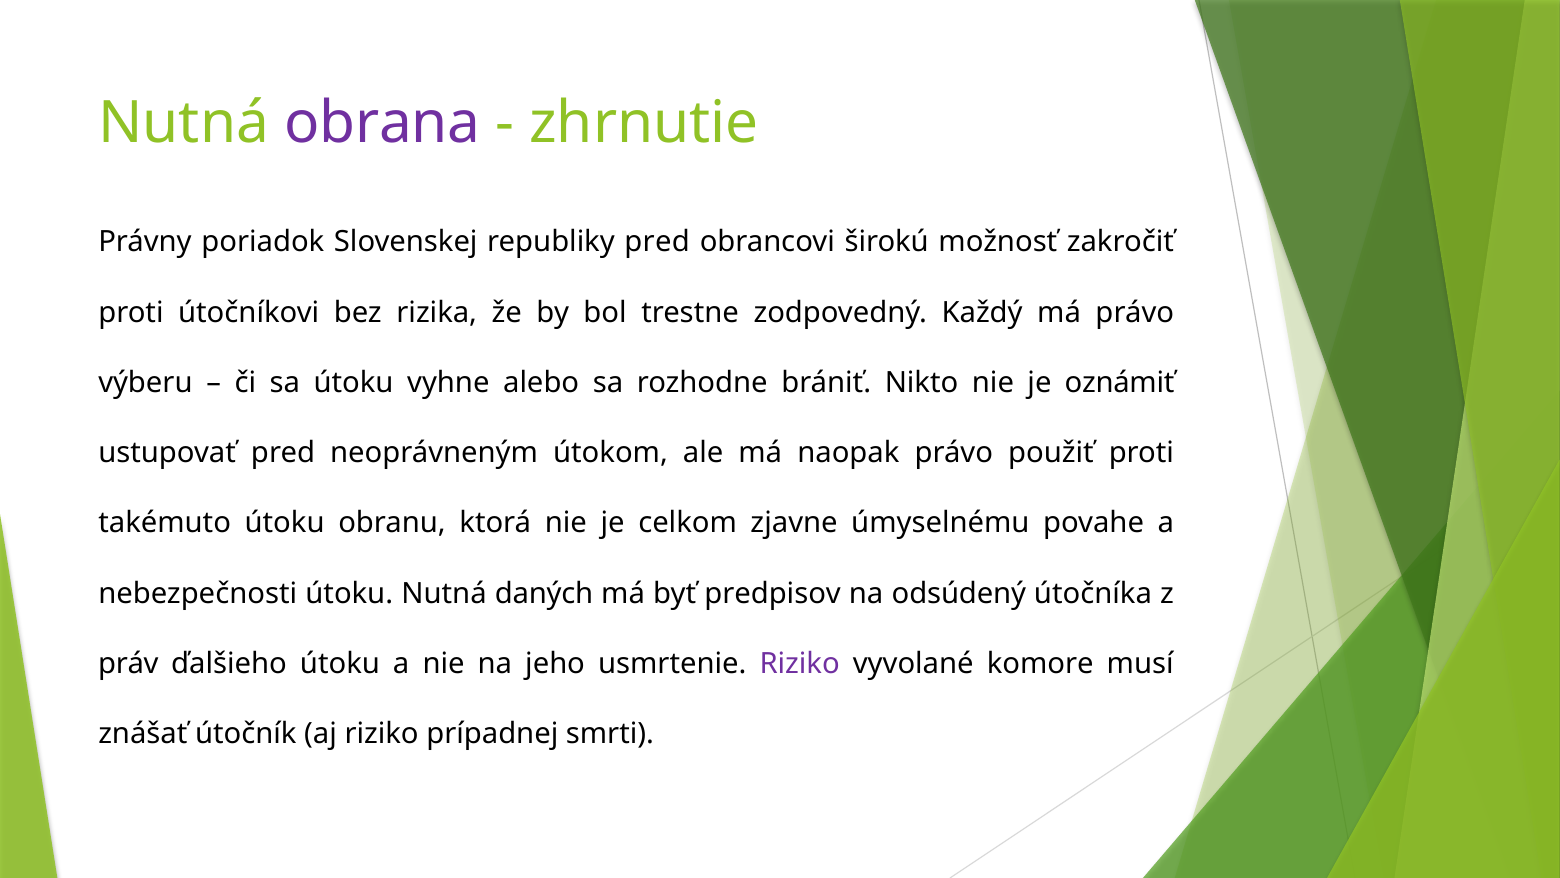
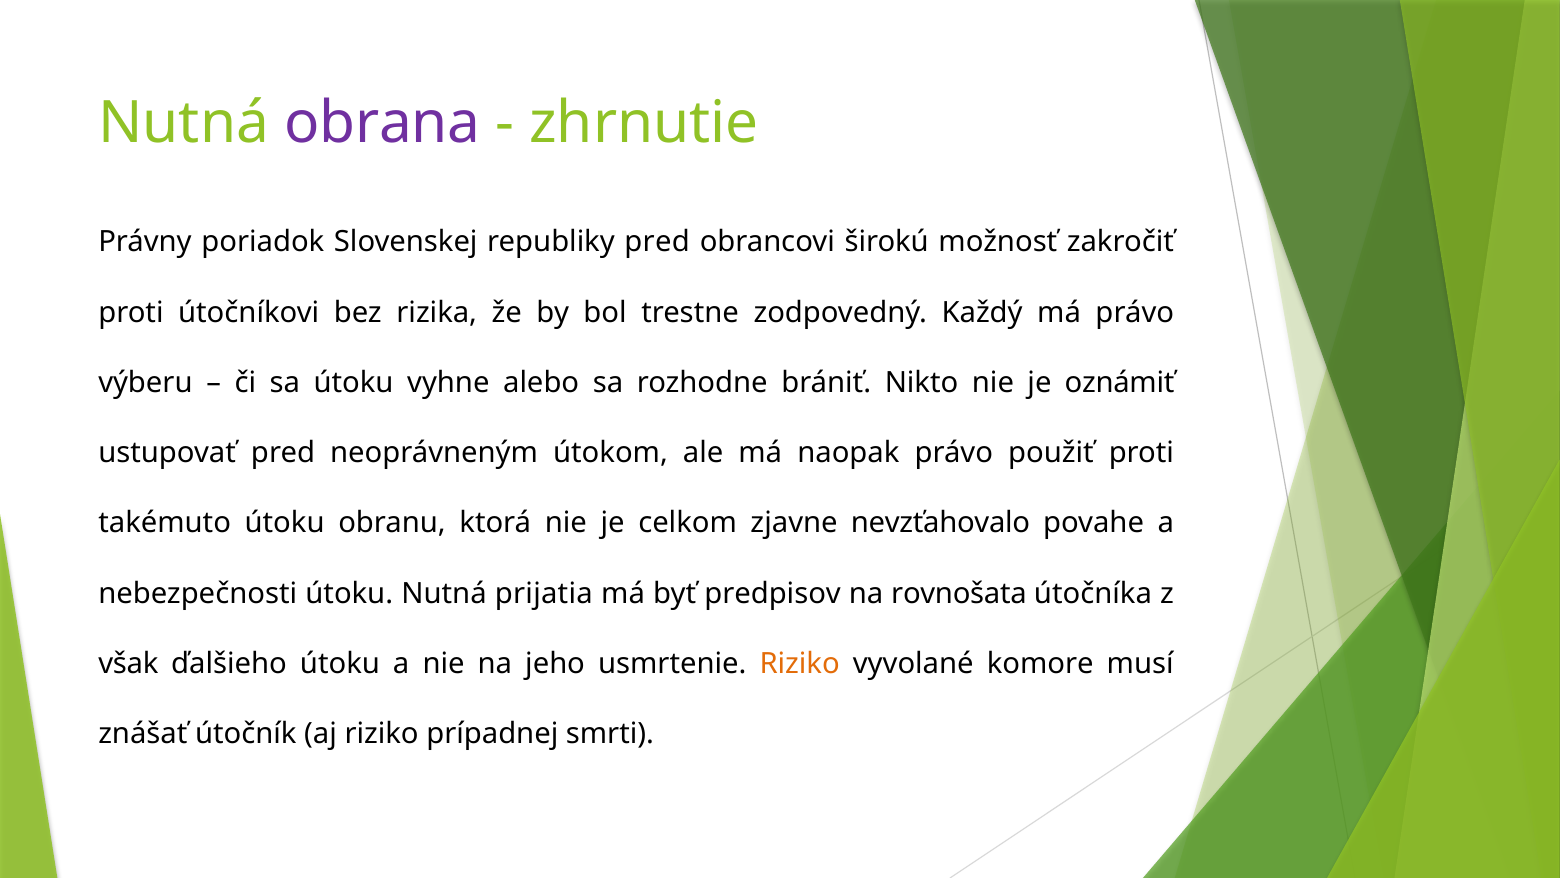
úmyselnému: úmyselnému -> nevzťahovalo (941, 523)
daných: daných -> prijatia (544, 593)
odsúdený: odsúdený -> rovnošata (959, 593)
práv: práv -> však (128, 663)
Riziko colour: purple -> orange (800, 663)
